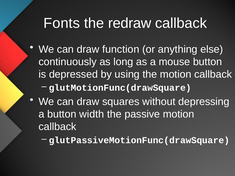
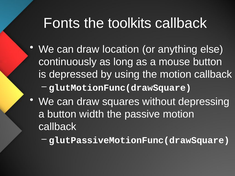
redraw: redraw -> toolkits (130, 23)
function: function -> location (121, 49)
